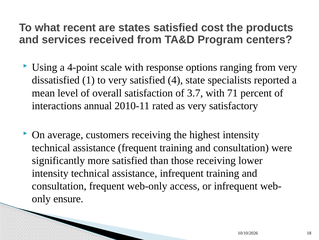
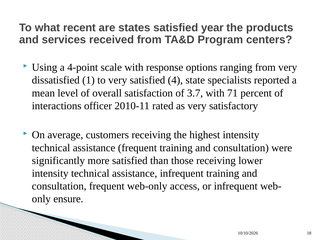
cost: cost -> year (212, 28)
annual: annual -> officer (98, 105)
